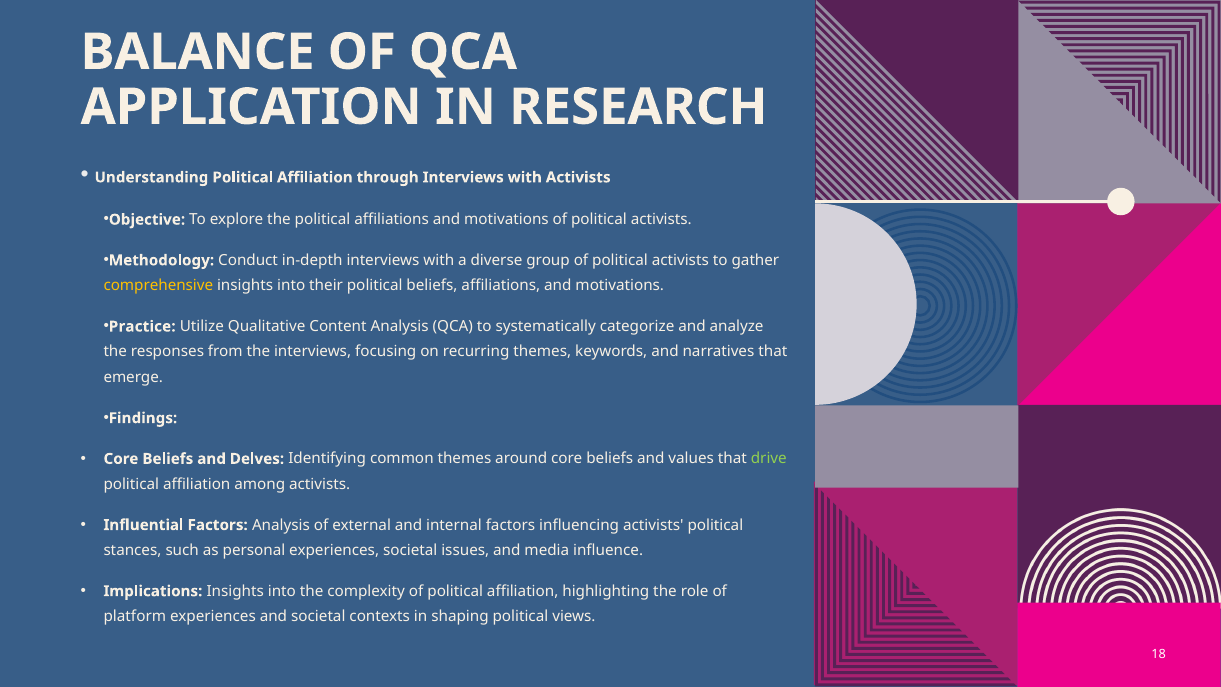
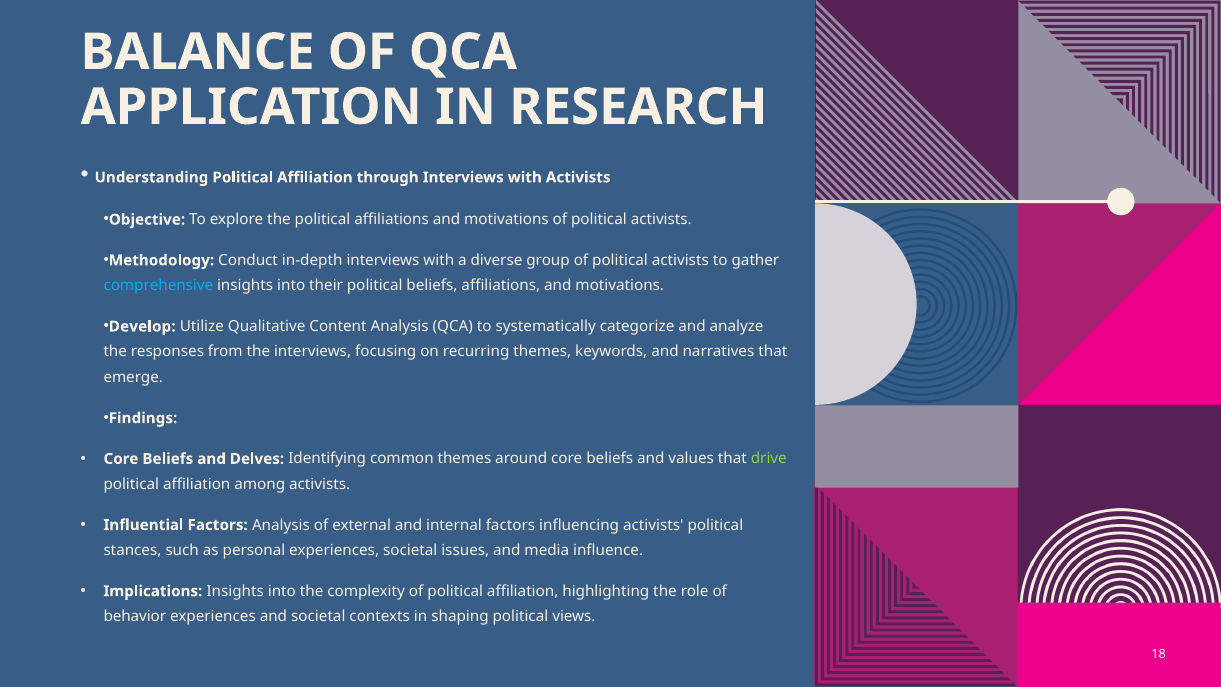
comprehensive colour: yellow -> light blue (158, 286)
Practice: Practice -> Develop (142, 326)
platform: platform -> behavior (135, 616)
